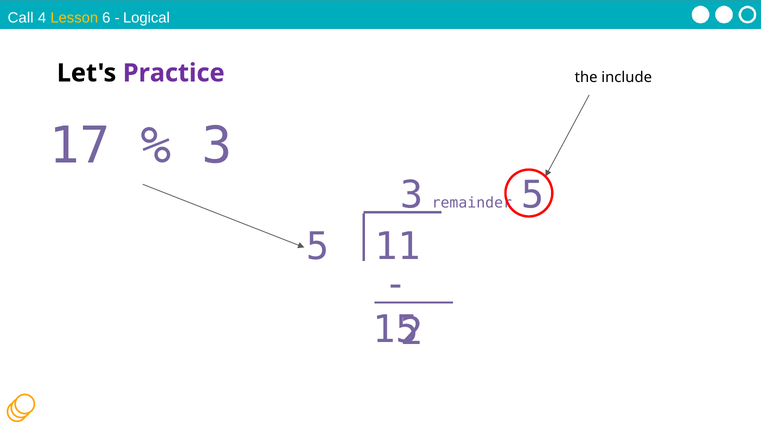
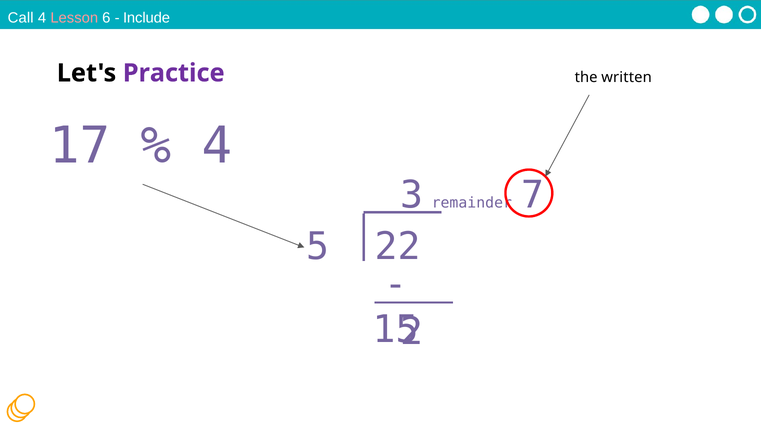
Lesson colour: yellow -> pink (74, 18)
Logical: Logical -> Include (146, 18)
include: include -> written (627, 78)
3: 3 -> 4 (217, 146)
remainder 5: 5 -> 7 (532, 195)
11: 11 -> 22 (398, 247)
